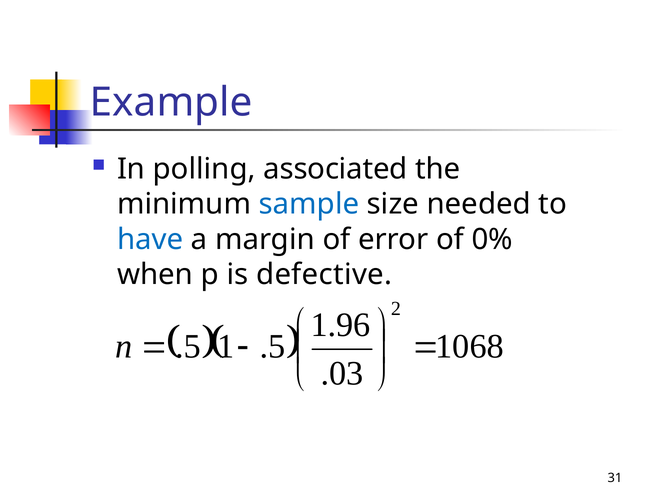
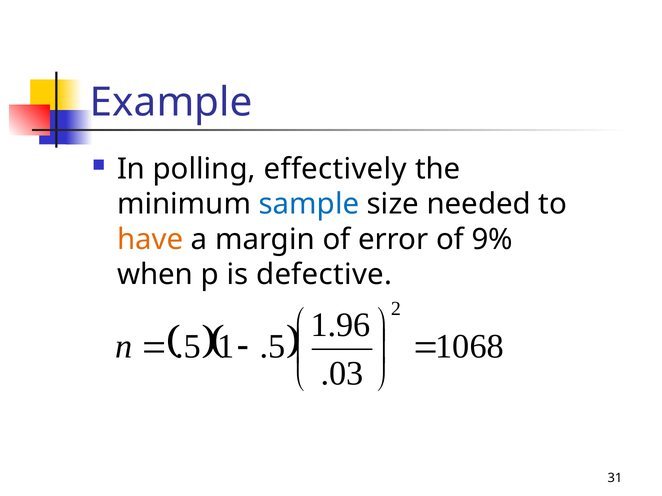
associated: associated -> effectively (335, 169)
have colour: blue -> orange (150, 240)
0%: 0% -> 9% (492, 240)
